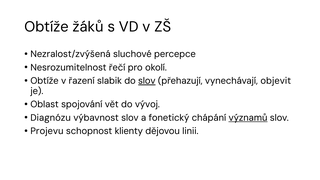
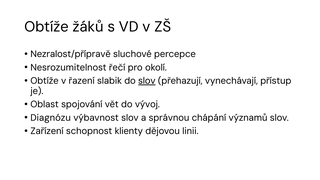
Nezralost/zvýšená: Nezralost/zvýšená -> Nezralost/přípravě (71, 54)
objevit: objevit -> přístup (276, 81)
fonetický: fonetický -> správnou (169, 118)
významů underline: present -> none (248, 118)
Projevu: Projevu -> Zařízení (47, 131)
